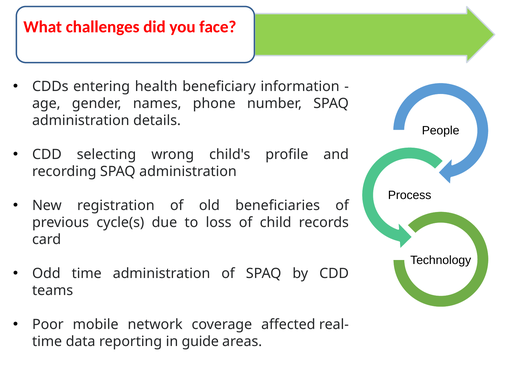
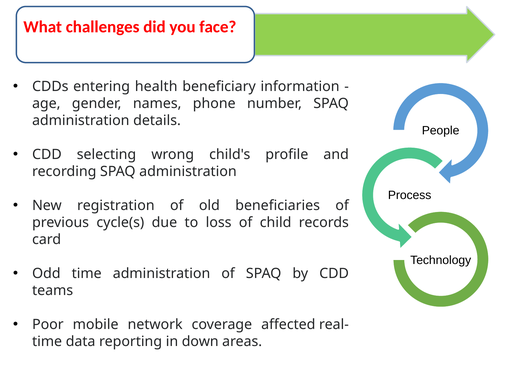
guide: guide -> down (200, 341)
